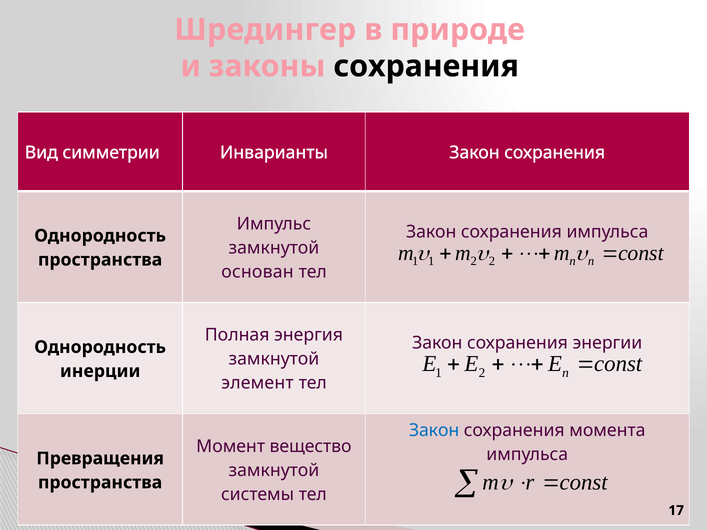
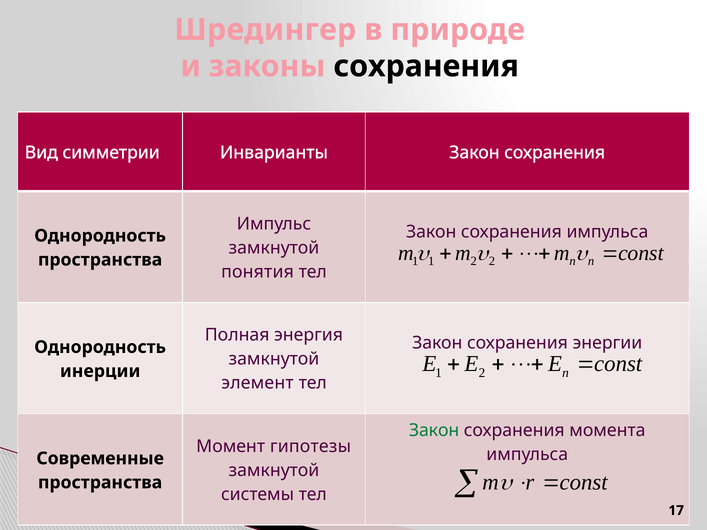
основан: основан -> понятия (258, 272)
Закон colour: blue -> green (434, 431)
вещество: вещество -> гипотезы (310, 447)
Превращения: Превращения -> Современные (100, 459)
